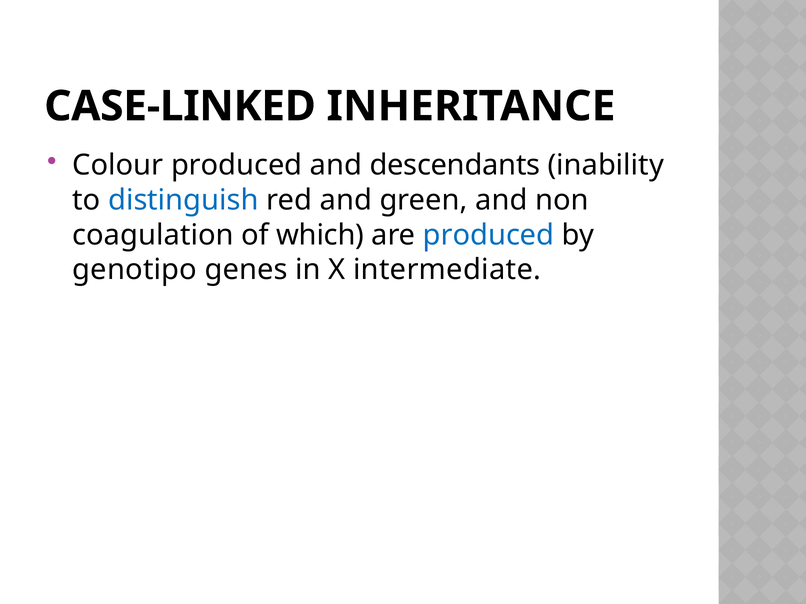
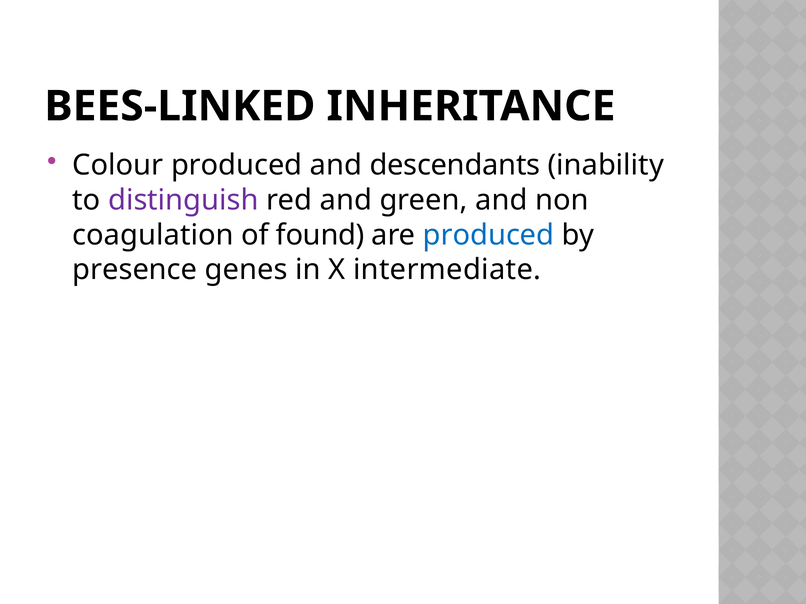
CASE-LINKED: CASE-LINKED -> BEES-LINKED (180, 106)
distinguish colour: blue -> purple (183, 200)
which: which -> found (320, 235)
genotipo: genotipo -> presence (135, 270)
